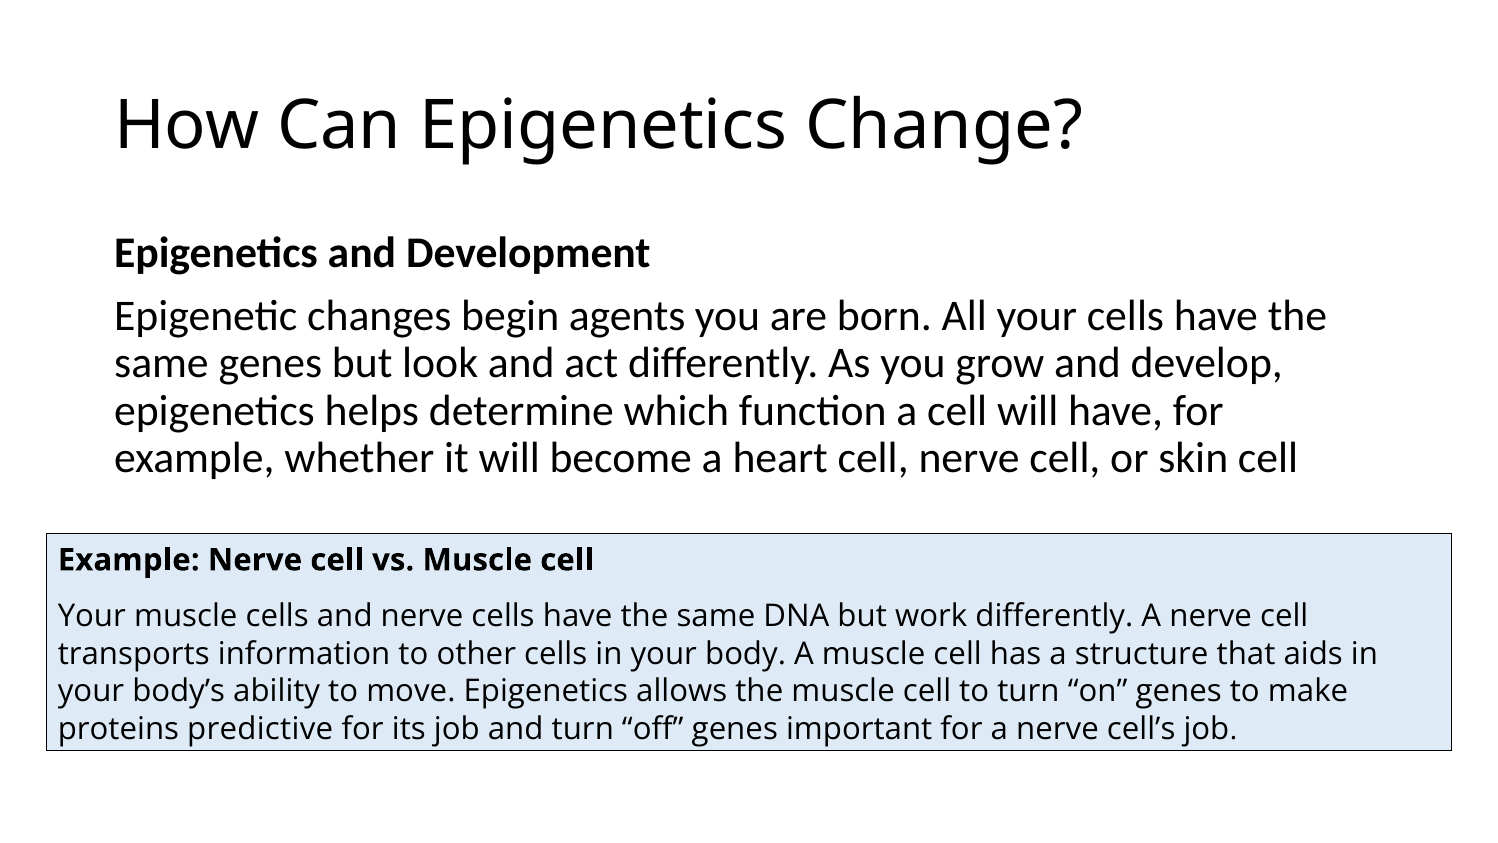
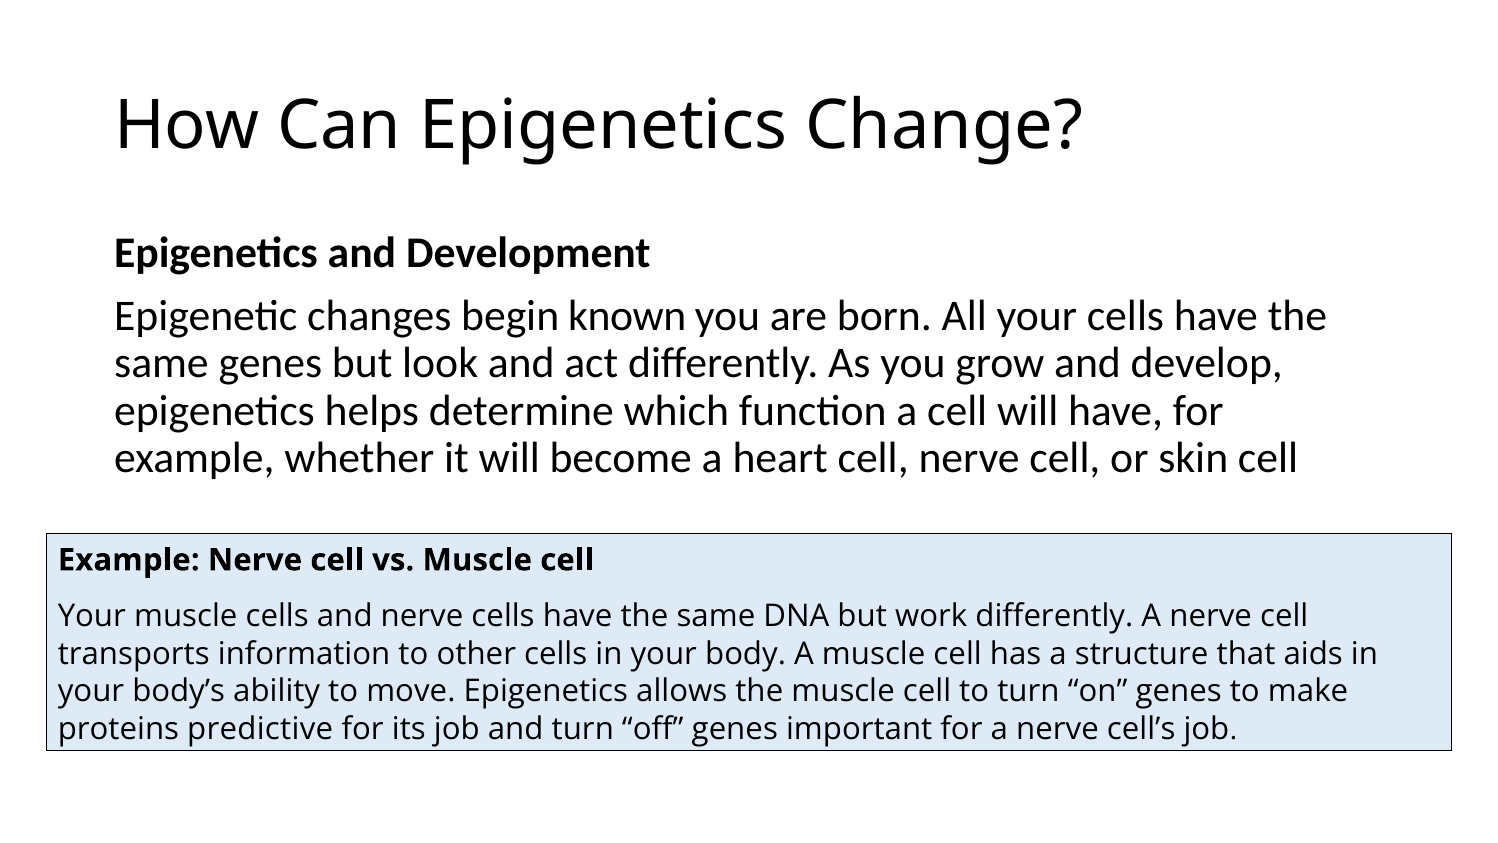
agents: agents -> known (627, 316)
